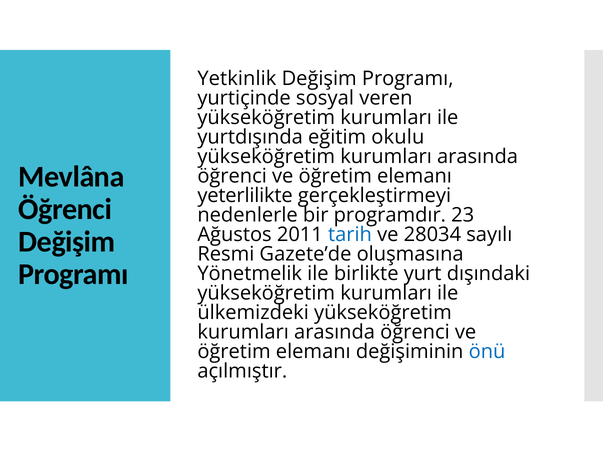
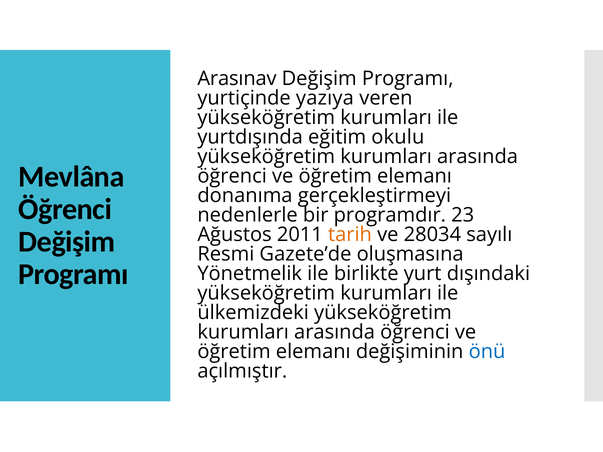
Yetkinlik: Yetkinlik -> Arasınav (237, 78)
sosyal: sosyal -> yazıya (325, 98)
yeterlilikte: yeterlilikte -> donanıma (245, 196)
tarih colour: blue -> orange (350, 235)
